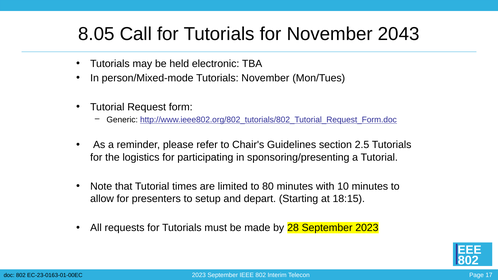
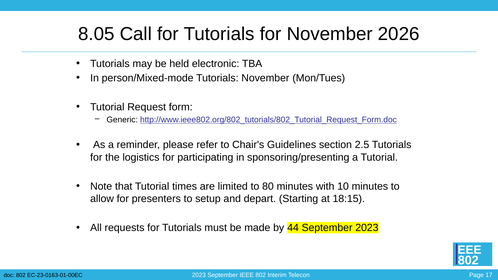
2043: 2043 -> 2026 (399, 34)
28: 28 -> 44 (293, 228)
